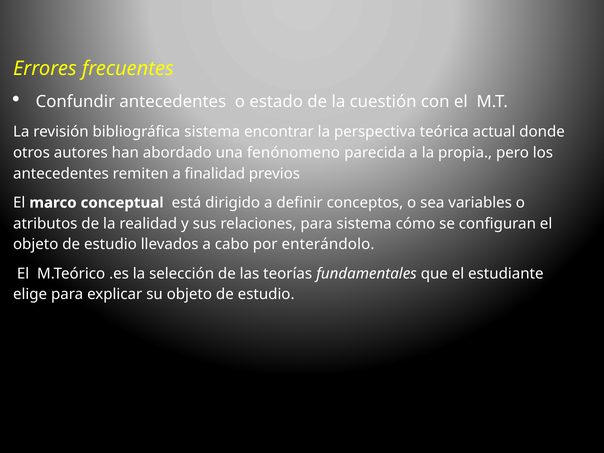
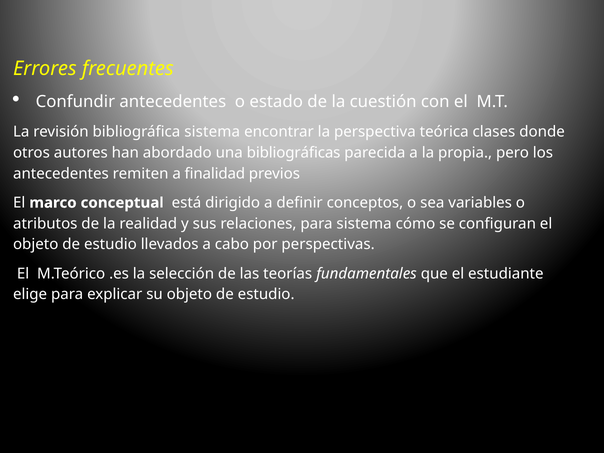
actual: actual -> clases (494, 132)
fenónomeno: fenónomeno -> bibliográficas (294, 153)
enterándolo: enterándolo -> perspectivas (328, 244)
